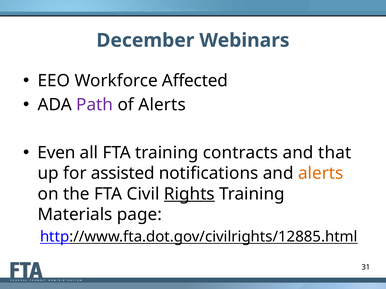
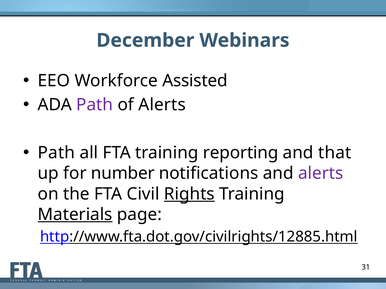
Affected: Affected -> Assisted (195, 81)
Even: Even -> Path (56, 153)
contracts: contracts -> reporting (241, 153)
assisted: assisted -> number (123, 174)
alerts colour: orange -> purple (321, 174)
Materials underline: none -> present (75, 215)
